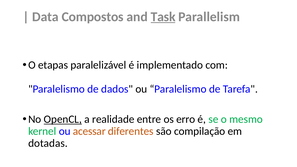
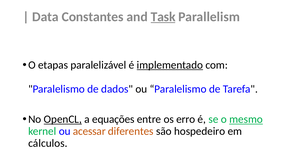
Compostos: Compostos -> Constantes (93, 17)
implementado underline: none -> present (170, 65)
realidade: realidade -> equações (113, 119)
mesmo underline: none -> present (246, 119)
compilação: compilação -> hospedeiro (200, 131)
dotadas: dotadas -> cálculos (48, 143)
